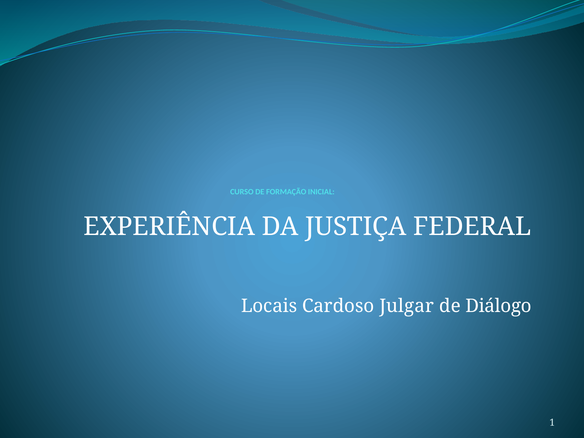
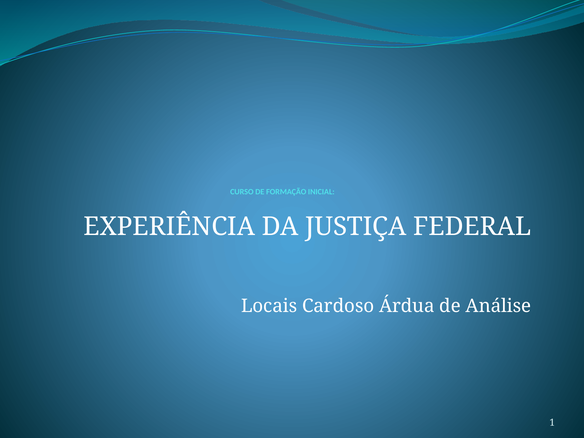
Julgar: Julgar -> Árdua (407, 306)
Diálogo: Diálogo -> Análise (498, 306)
